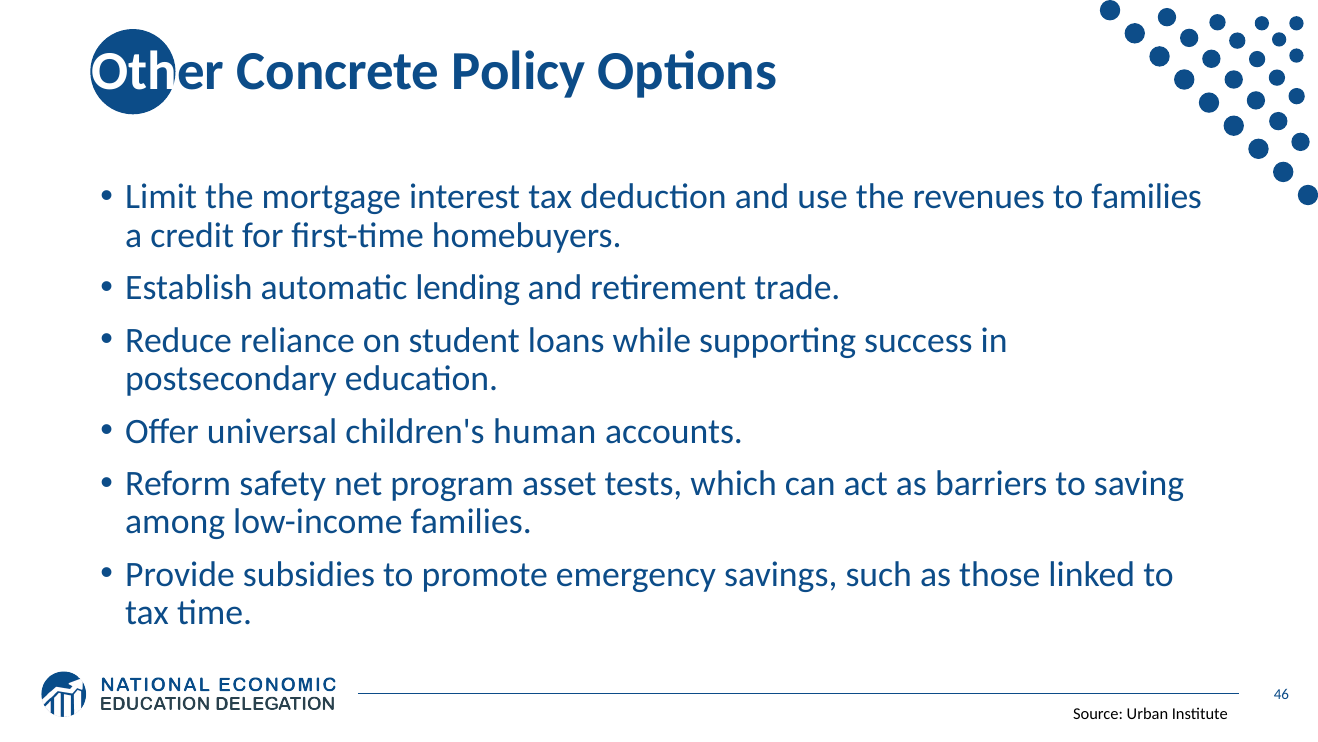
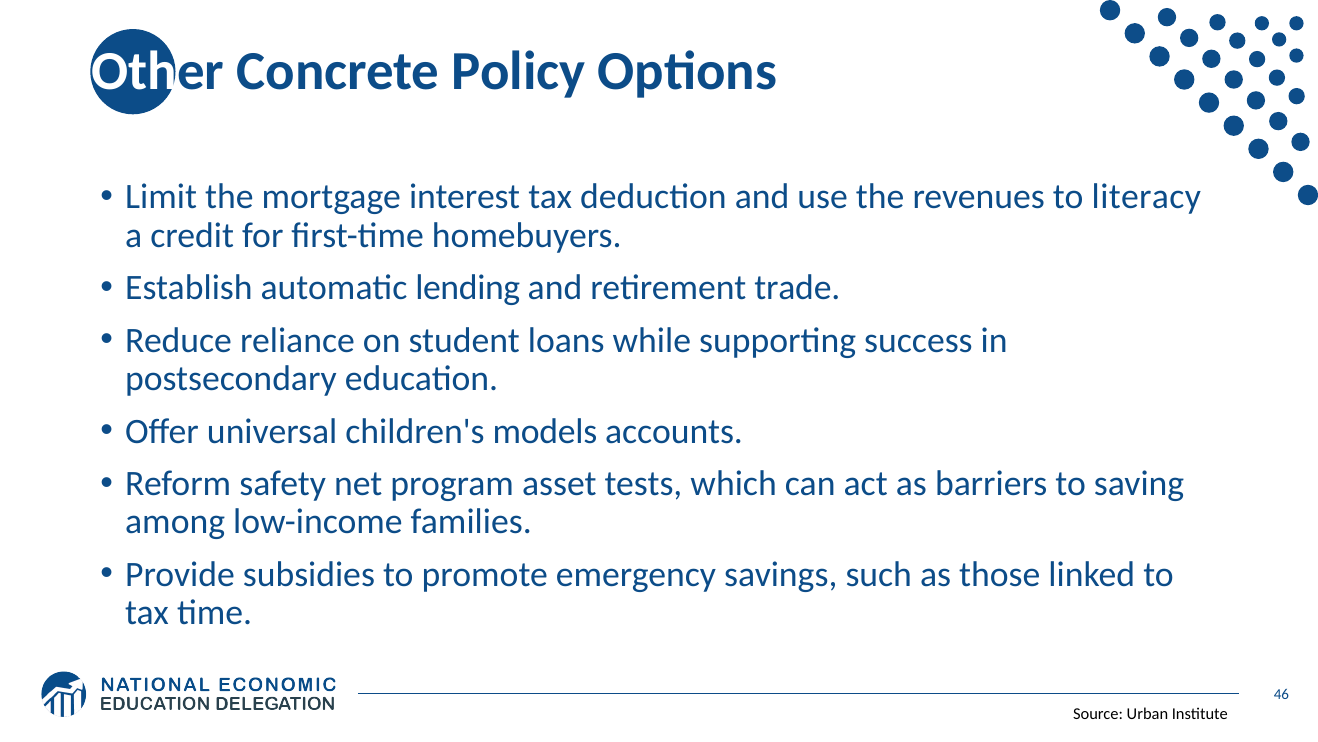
to families: families -> literacy (1146, 197)
human: human -> models (545, 431)
